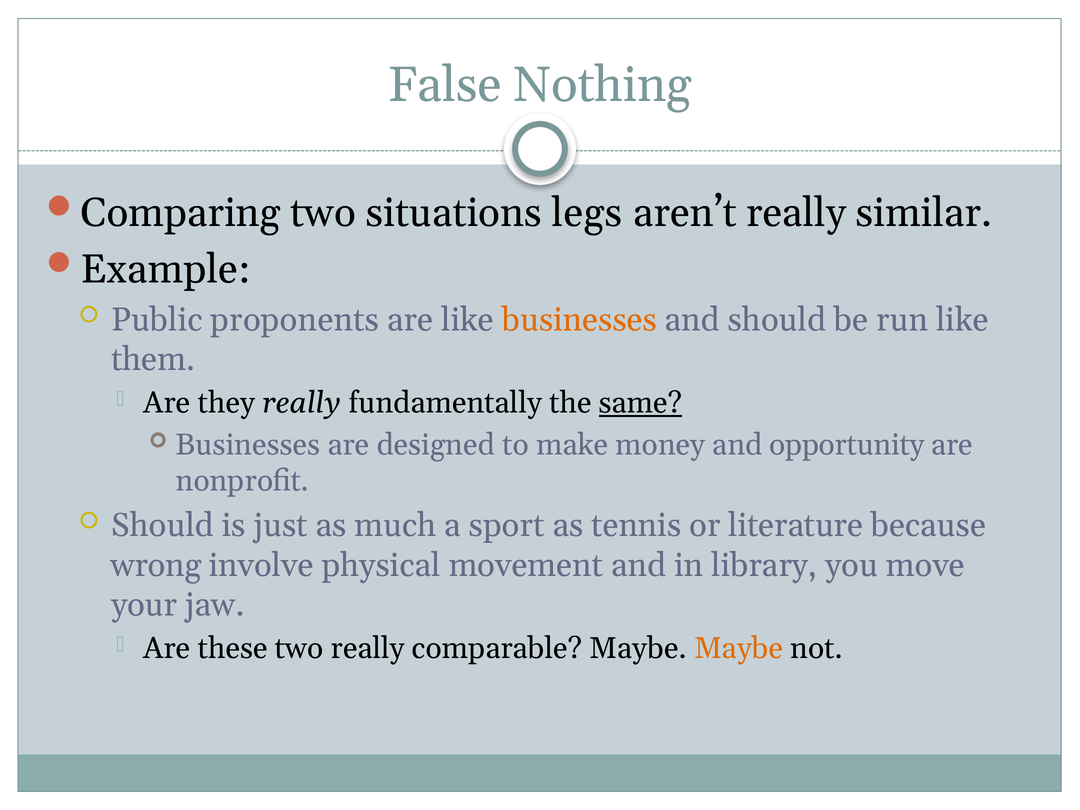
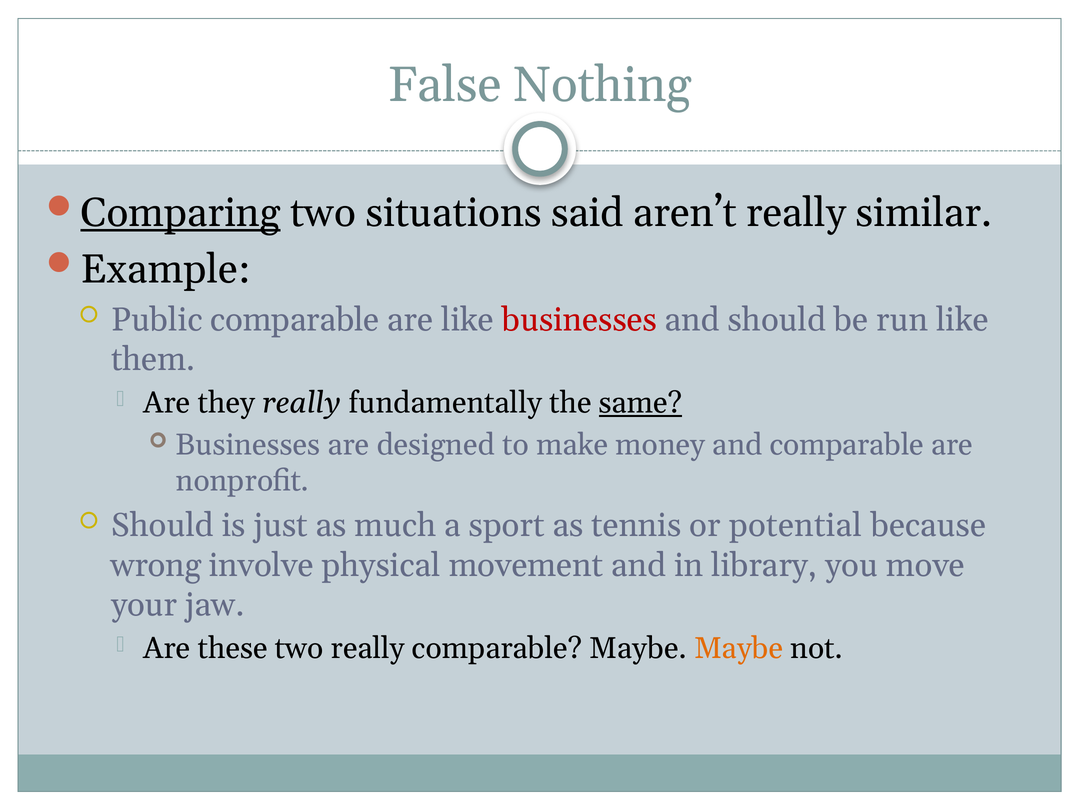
Comparing underline: none -> present (181, 213)
legs: legs -> said (587, 213)
Public proponents: proponents -> comparable (295, 320)
businesses colour: orange -> red (579, 320)
and opportunity: opportunity -> comparable (847, 445)
literature: literature -> potential (796, 526)
